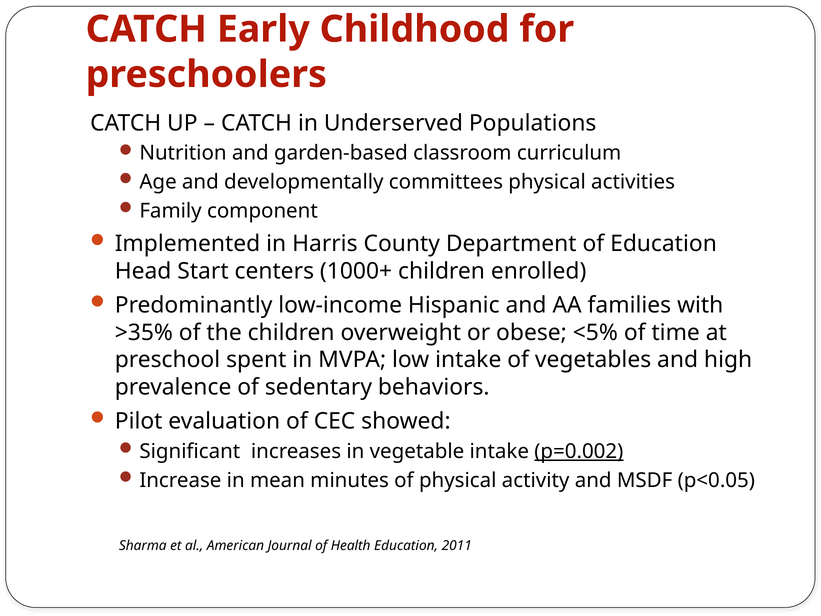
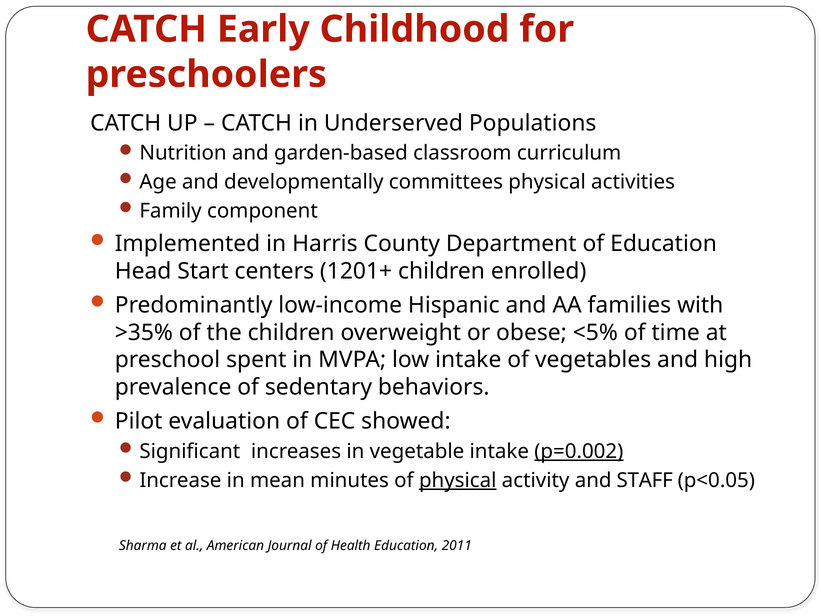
1000+: 1000+ -> 1201+ (356, 271)
physical underline: none -> present (458, 480)
MSDF: MSDF -> STAFF (645, 480)
